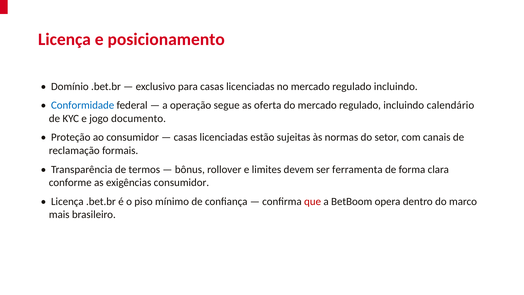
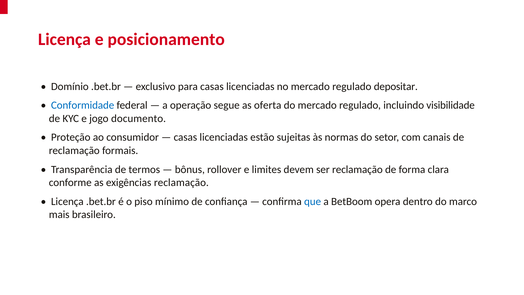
no mercado regulado incluindo: incluindo -> depositar (396, 86)
calendário: calendário -> visibilidade (451, 105)
ser ferramenta: ferramenta -> reclamação (357, 169)
exigências consumidor: consumidor -> reclamação (181, 182)
que colour: red -> blue (313, 201)
